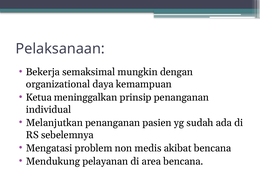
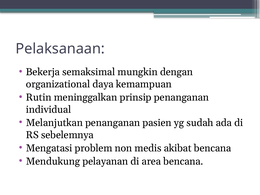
Ketua: Ketua -> Rutin (39, 97)
